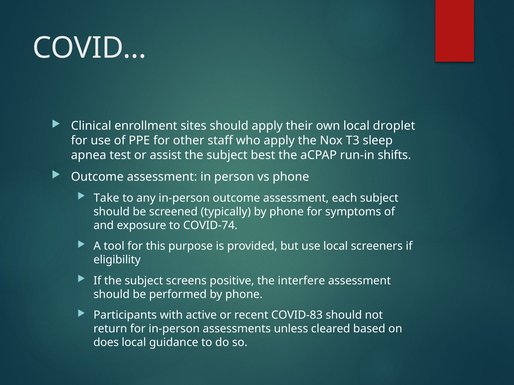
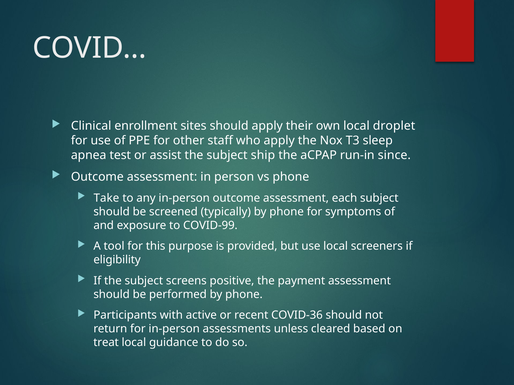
best: best -> ship (263, 155)
shifts: shifts -> since (394, 155)
COVID-74: COVID-74 -> COVID-99 (210, 226)
interfere: interfere -> payment (301, 281)
COVID-83: COVID-83 -> COVID-36 (297, 316)
does: does -> treat (106, 343)
